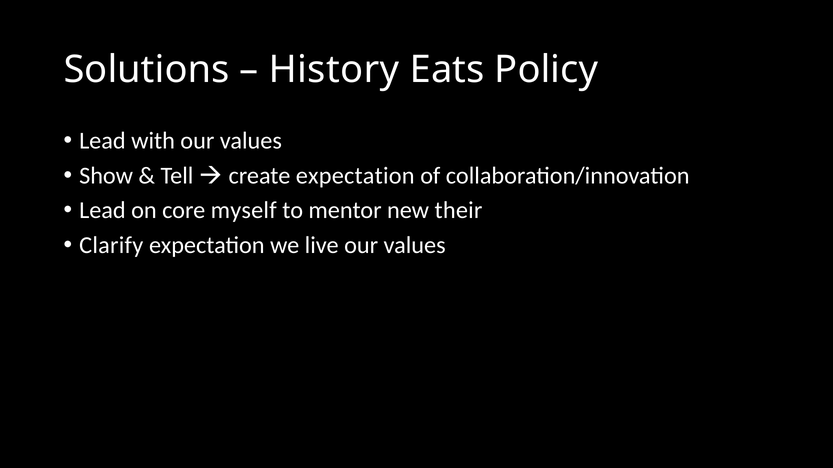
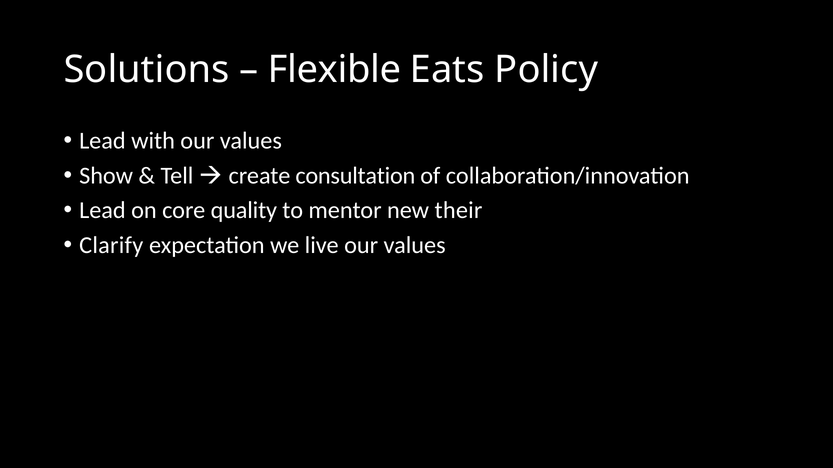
History: History -> Flexible (334, 70)
create expectation: expectation -> consultation (355, 176)
myself: myself -> quality (244, 211)
